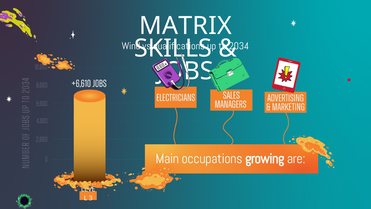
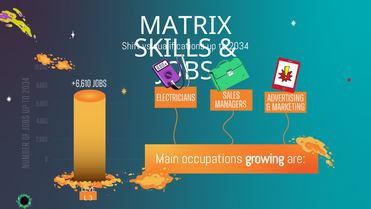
Wind: Wind -> Shift (131, 46)
